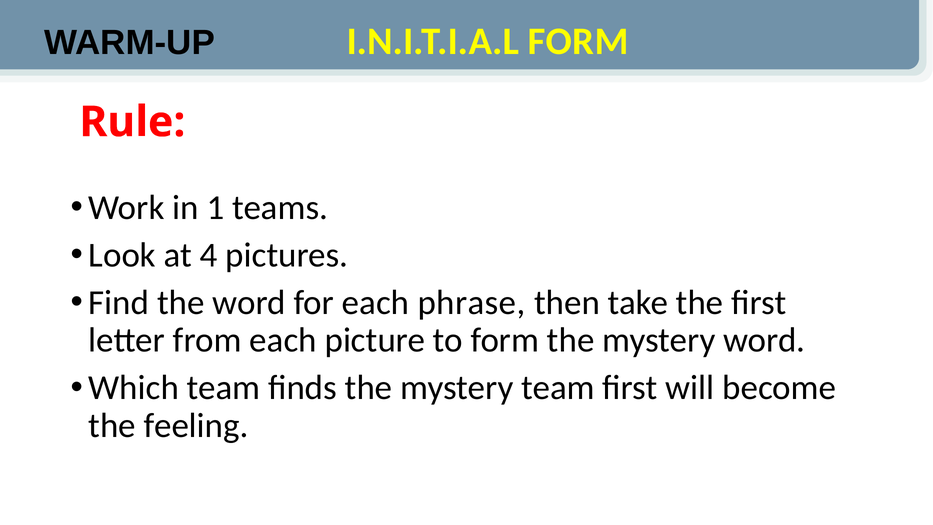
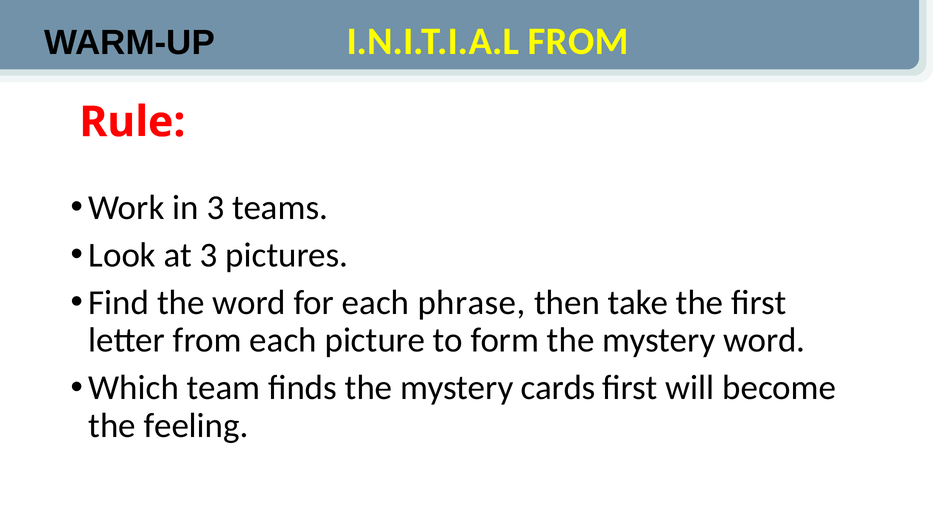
I.N.I.T.I.A.L FORM: FORM -> FROM (578, 42)
in 1: 1 -> 3 (215, 207)
at 4: 4 -> 3 (209, 255)
mystery team: team -> cards (558, 388)
